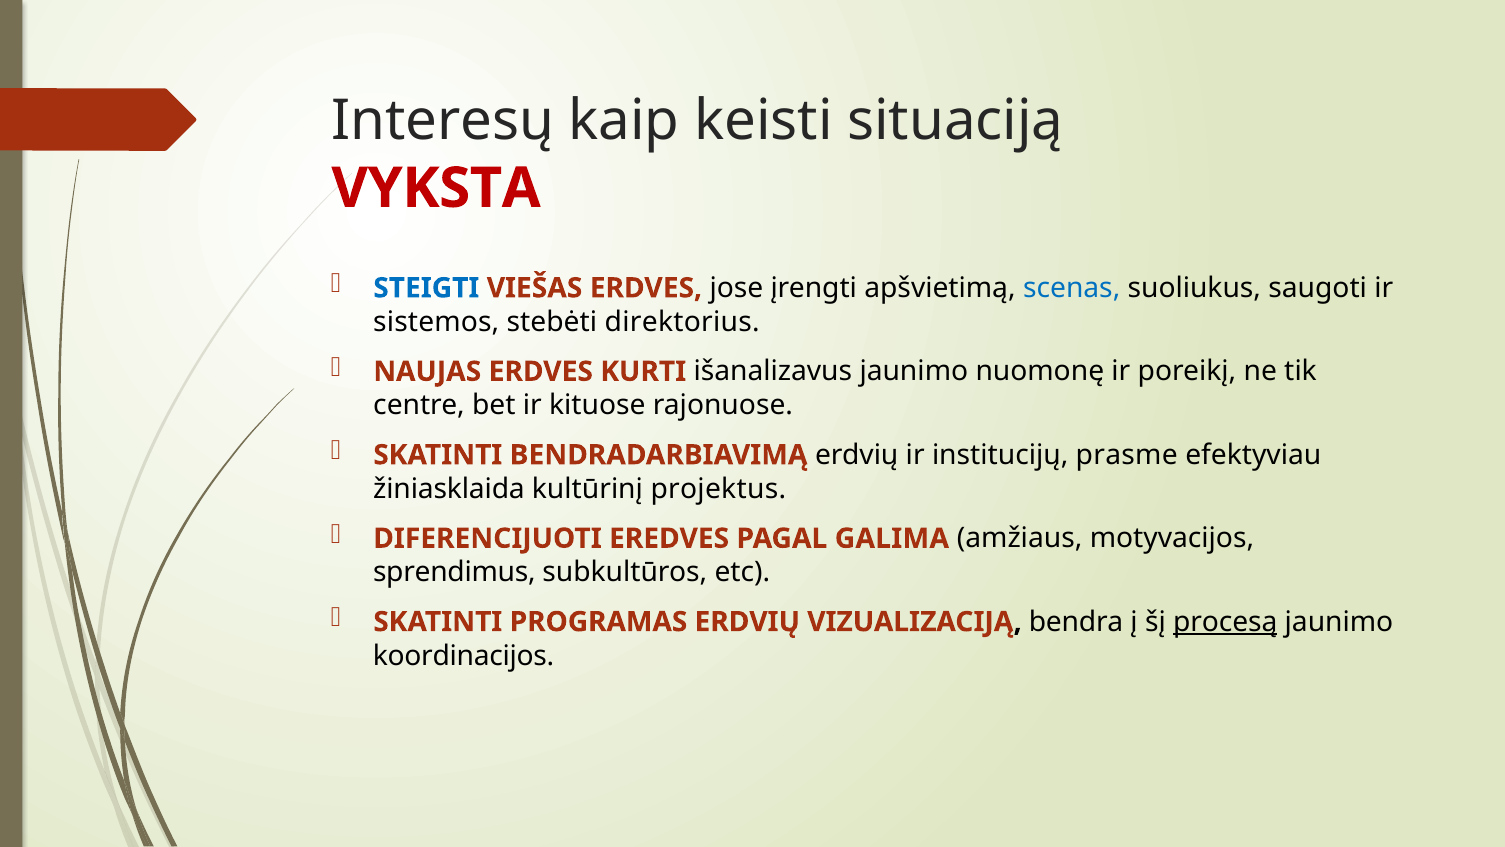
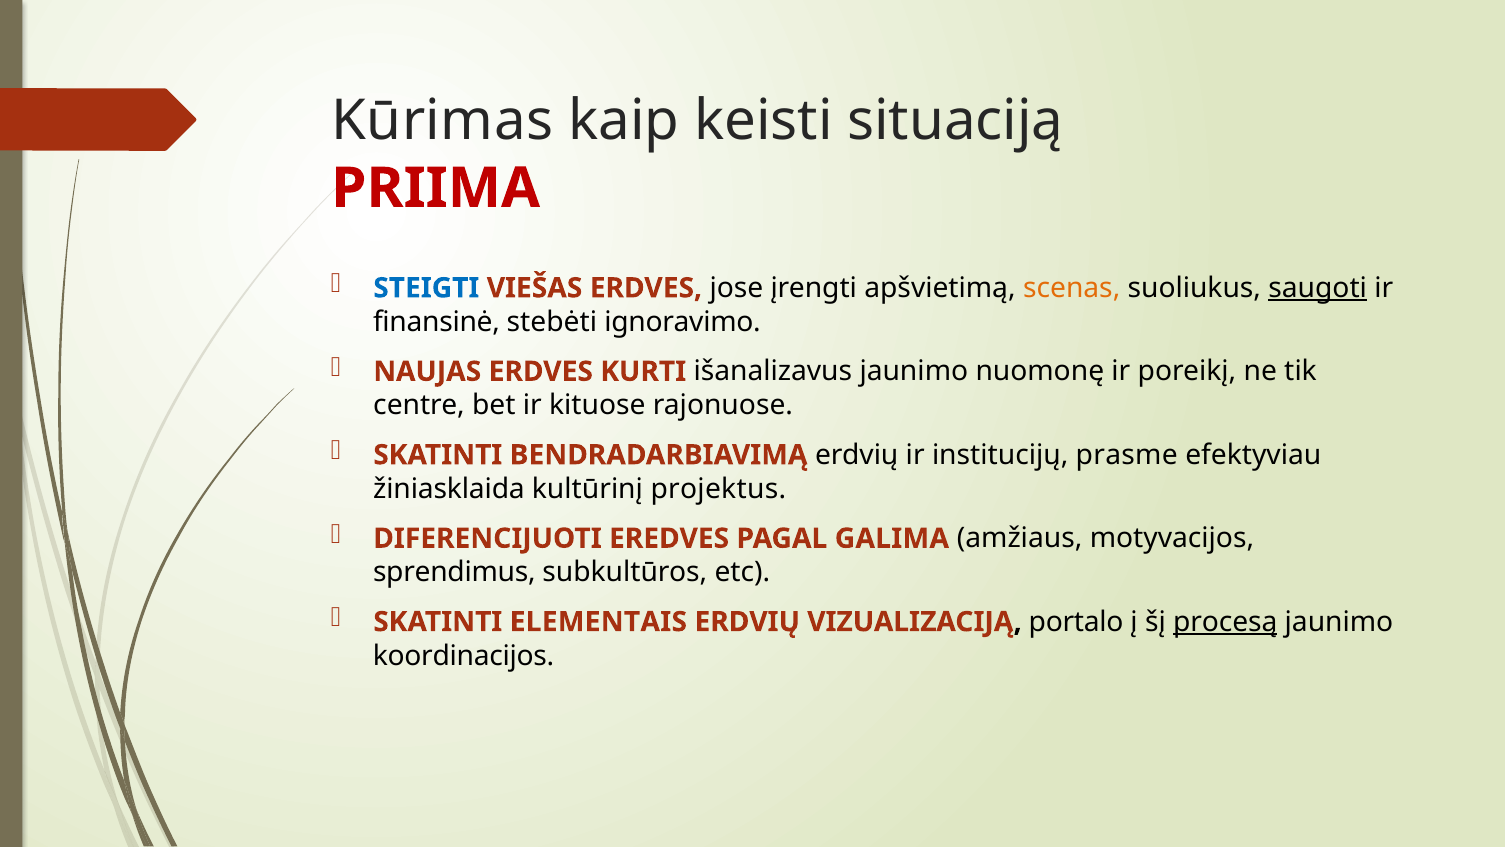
Interesų: Interesų -> Kūrimas (442, 121)
VYKSTA: VYKSTA -> PRIIMA (436, 188)
scenas colour: blue -> orange (1072, 288)
saugoti underline: none -> present (1318, 288)
sistemos: sistemos -> finansinė (436, 322)
direktorius: direktorius -> ignoravimo (683, 322)
PROGRAMAS: PROGRAMAS -> ELEMENTAIS (598, 622)
bendra: bendra -> portalo (1076, 622)
